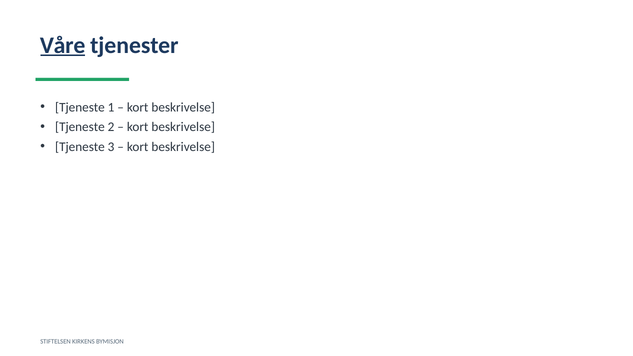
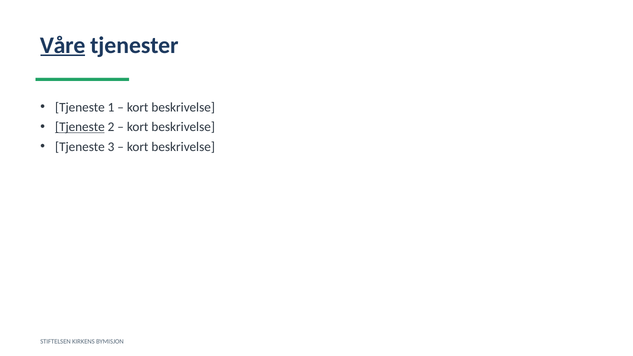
Tjeneste underline: none -> present (80, 127)
